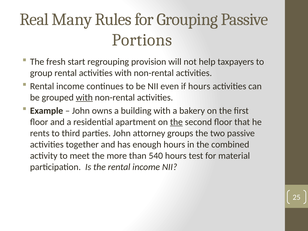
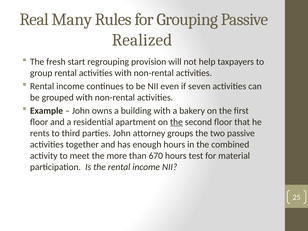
Portions: Portions -> Realized (142, 40)
if hours: hours -> seven (199, 86)
with underline: present -> none (84, 97)
540: 540 -> 670 (156, 156)
